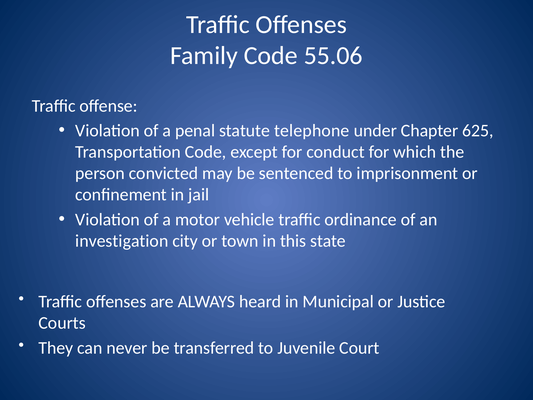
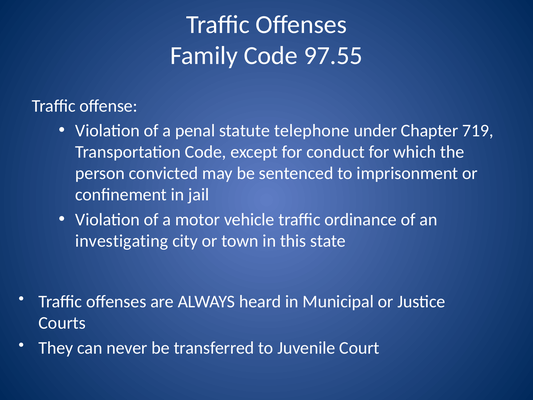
55.06: 55.06 -> 97.55 (333, 56)
625: 625 -> 719 (478, 131)
investigation: investigation -> investigating (122, 241)
